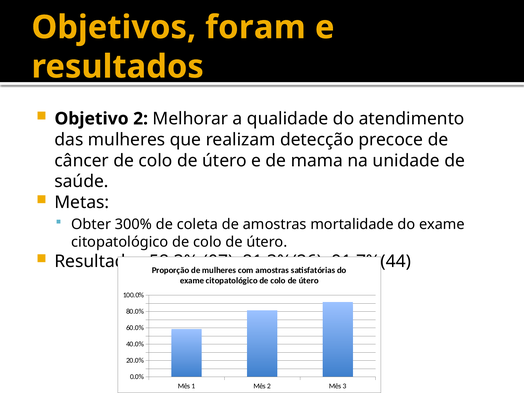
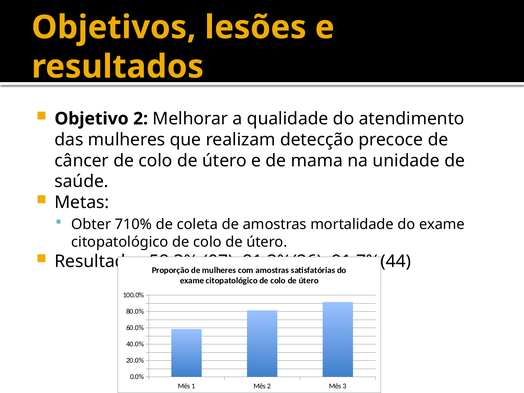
foram: foram -> lesões (256, 27)
300%: 300% -> 710% (133, 224)
